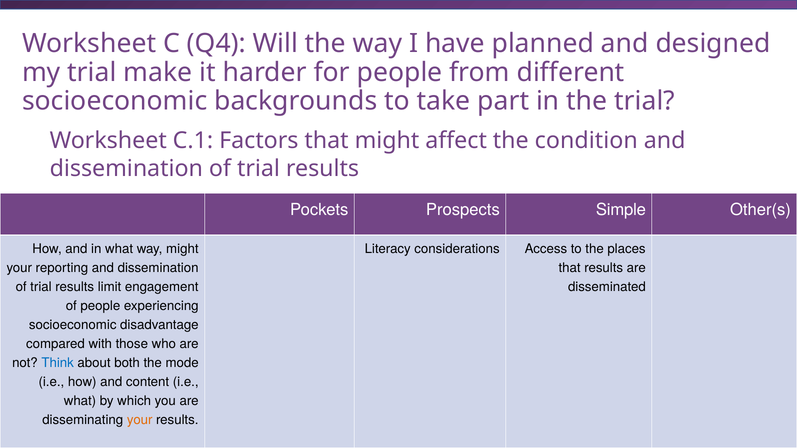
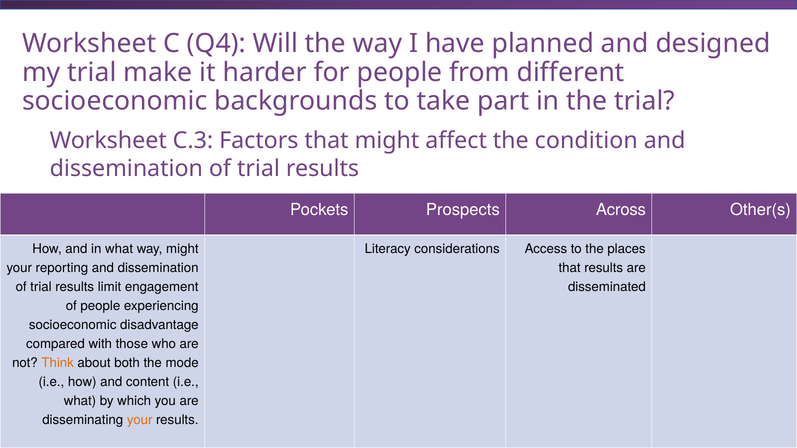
C.1: C.1 -> C.3 (193, 141)
Simple: Simple -> Across (621, 210)
Think colour: blue -> orange (58, 363)
